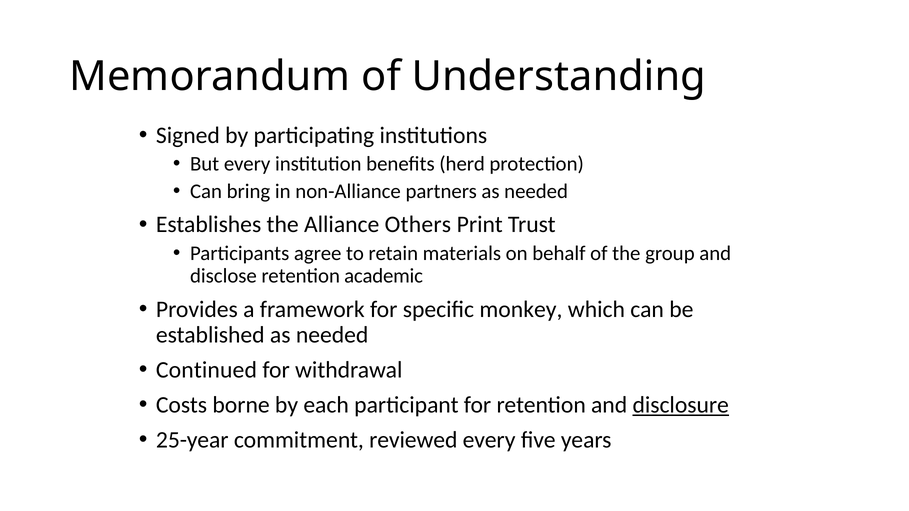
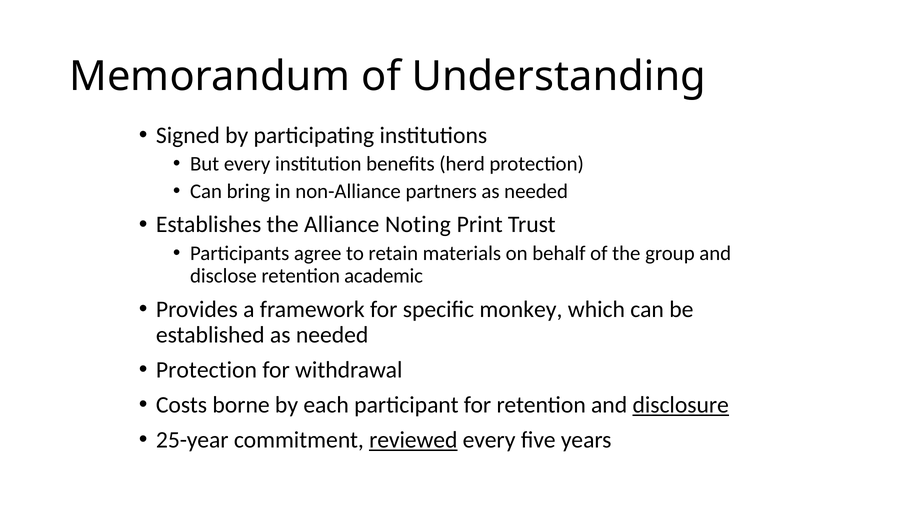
Others: Others -> Noting (418, 225)
Continued: Continued -> Protection (207, 370)
reviewed underline: none -> present (413, 440)
